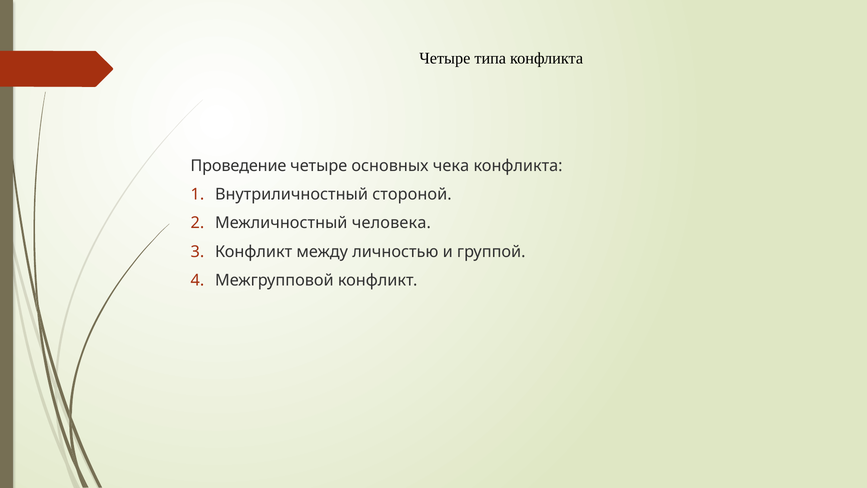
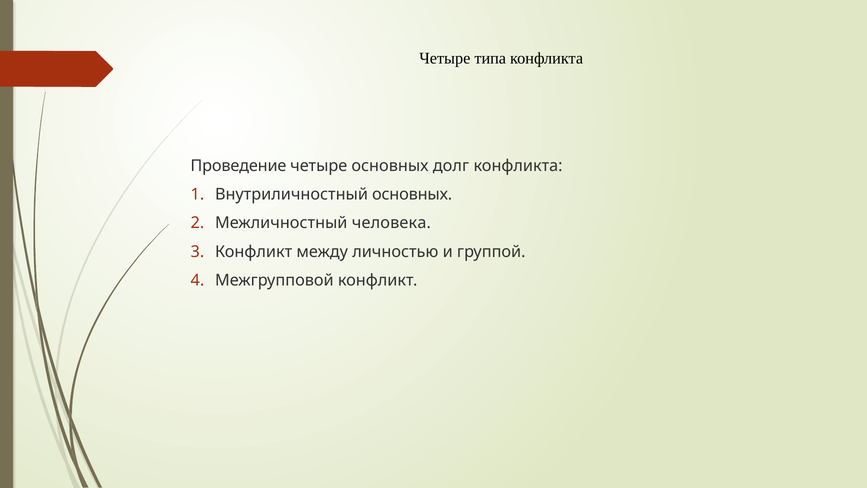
чека: чека -> долг (451, 166)
Внутриличностный стороной: стороной -> основных (412, 194)
